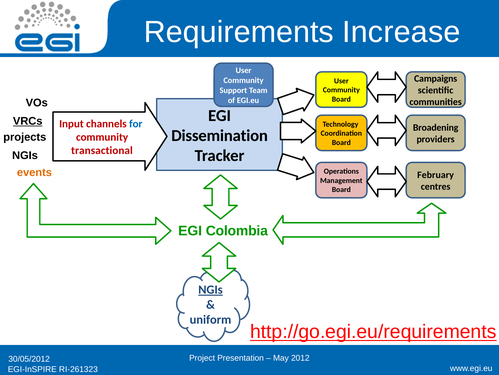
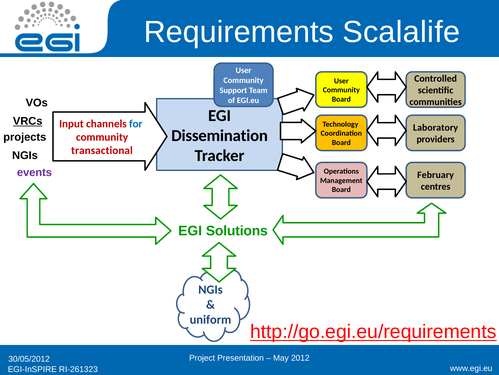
Increase: Increase -> Scalalife (401, 32)
Campaigns: Campaigns -> Controlled (436, 78)
Broadening: Broadening -> Laboratory (436, 127)
events colour: orange -> purple (34, 172)
Colombia: Colombia -> Solutions (237, 230)
NGIs underline: present -> none (210, 289)
